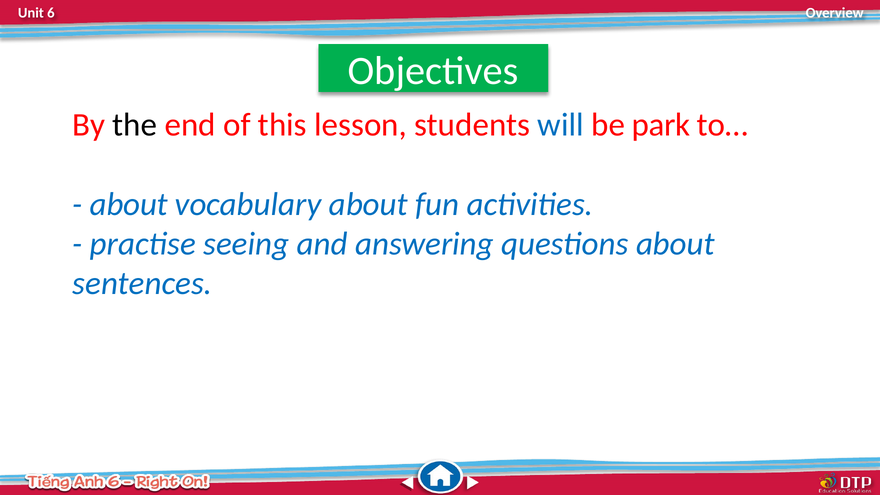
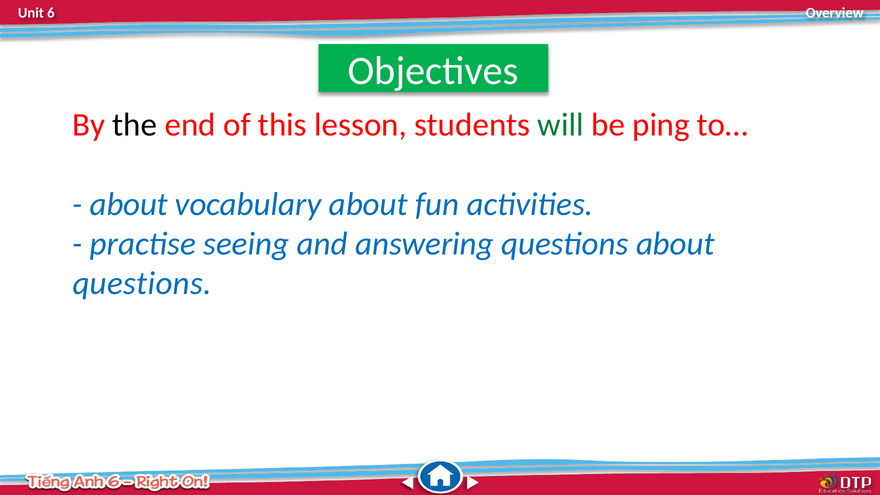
will colour: blue -> green (561, 125)
park: park -> ping (661, 125)
sentences: sentences -> questions (142, 283)
